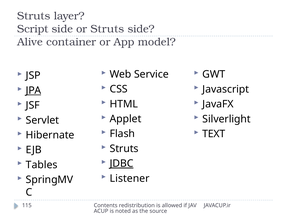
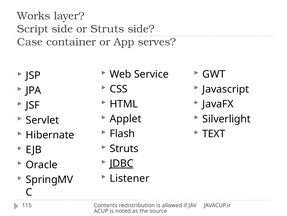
Struts: Struts -> Works (34, 16)
Alive: Alive -> Case (30, 42)
model: model -> serves (157, 42)
JPA underline: present -> none (33, 90)
Tables: Tables -> Oracle (42, 164)
